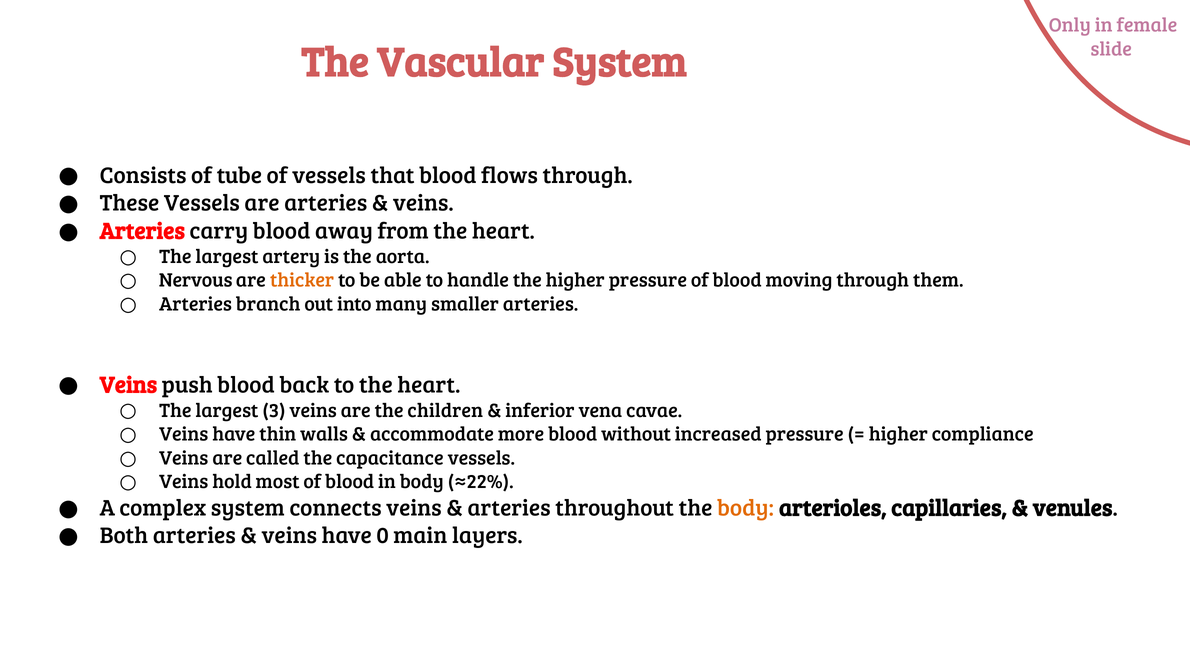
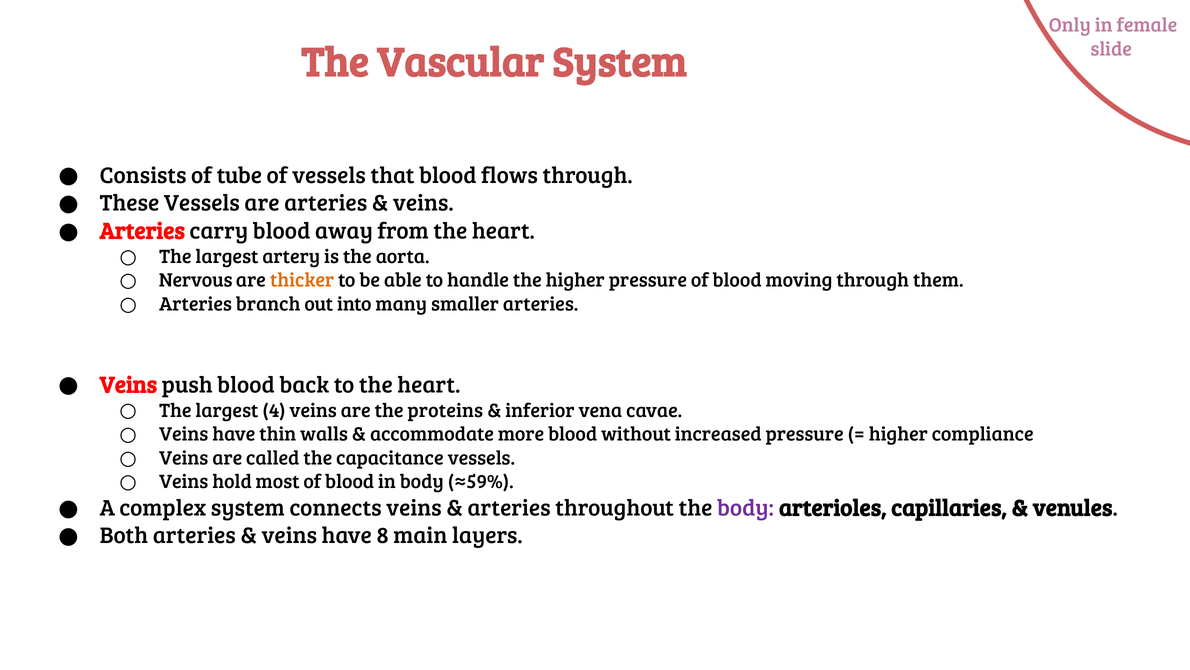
3: 3 -> 4 (274, 410)
children: children -> proteins (445, 410)
≈22%: ≈22% -> ≈59% (481, 482)
body colour: orange -> purple (745, 508)
0: 0 -> 8 (383, 535)
